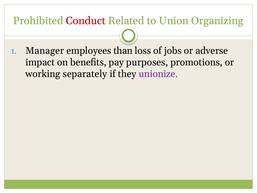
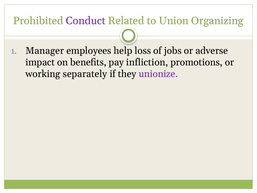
Conduct colour: red -> purple (86, 21)
than: than -> help (123, 51)
purposes: purposes -> infliction (147, 62)
